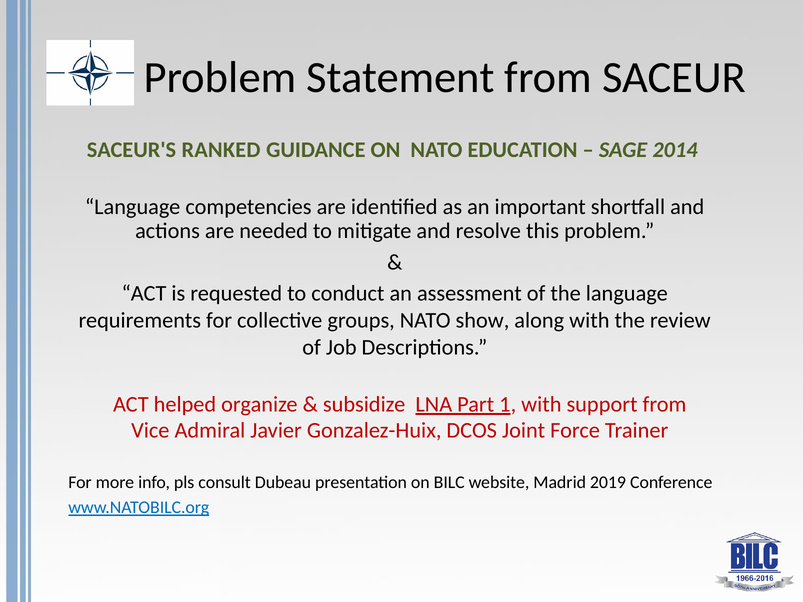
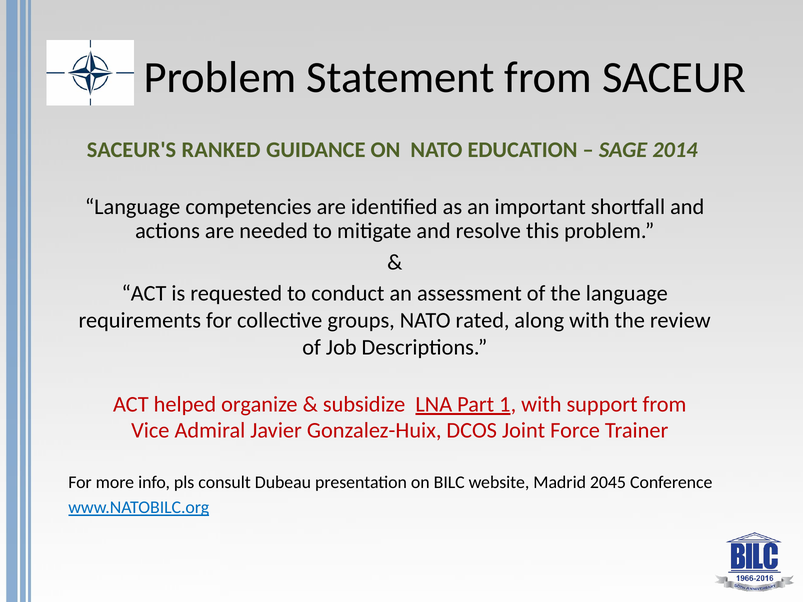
show: show -> rated (483, 321)
2019: 2019 -> 2045 (608, 483)
